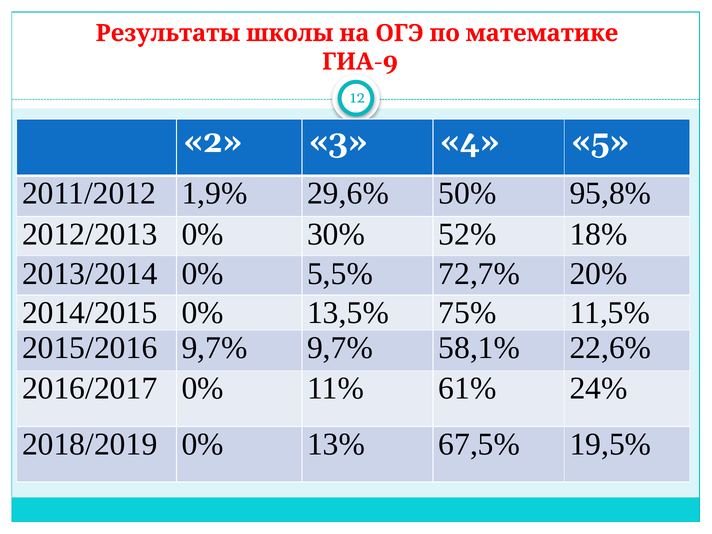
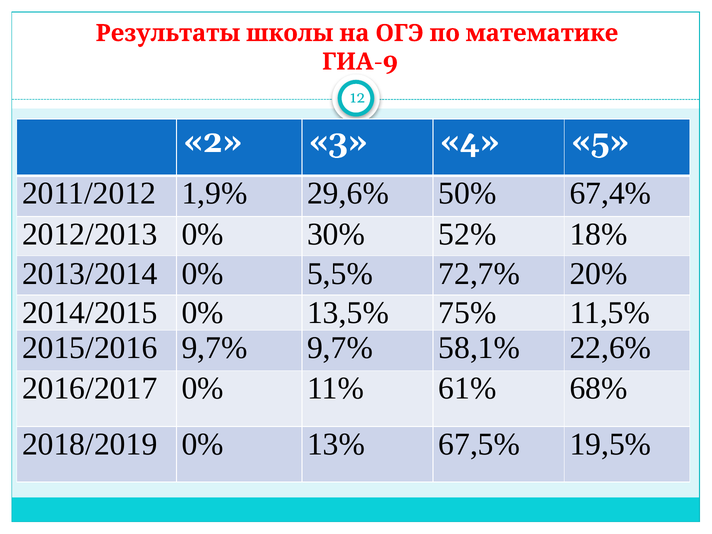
95,8%: 95,8% -> 67,4% (610, 193)
24%: 24% -> 68% (599, 389)
